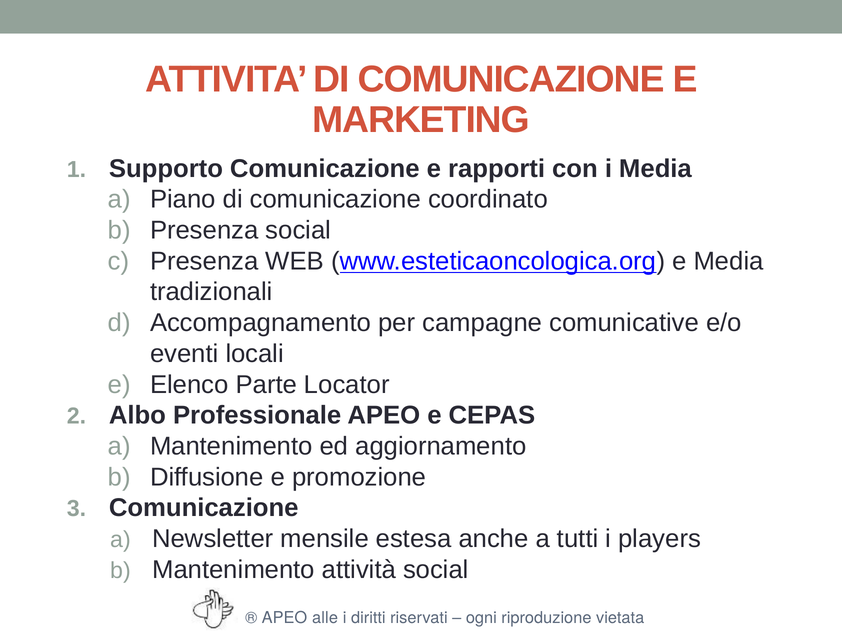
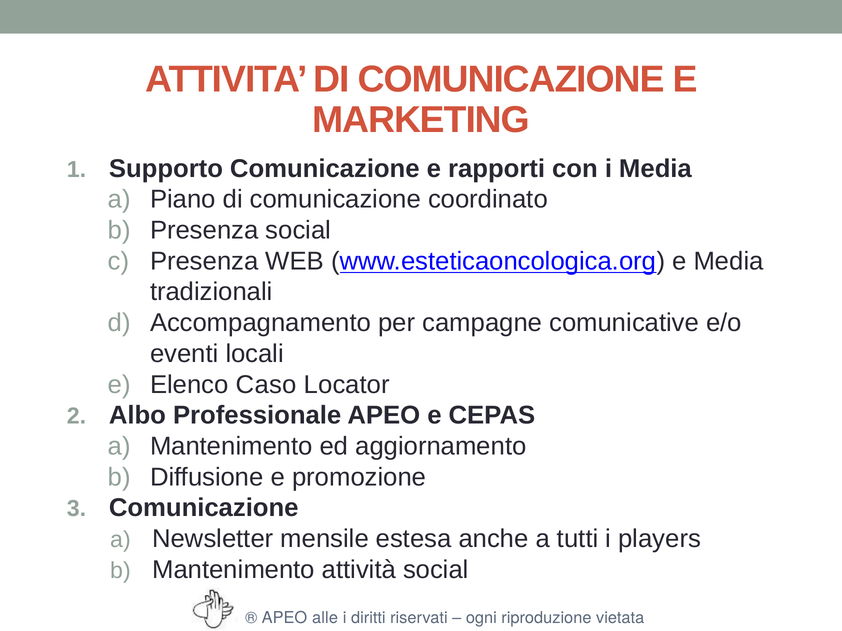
Parte: Parte -> Caso (266, 385)
